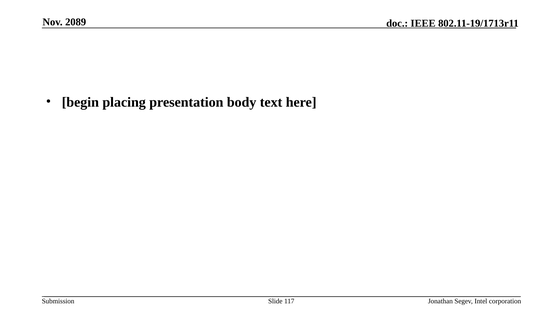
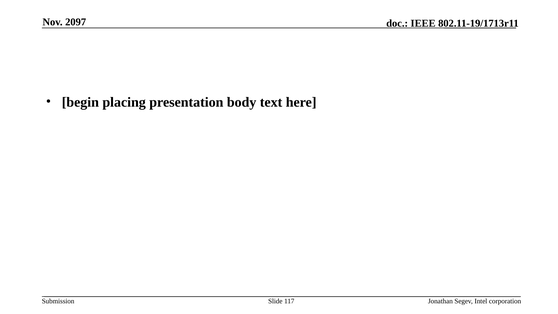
2089: 2089 -> 2097 (76, 22)
